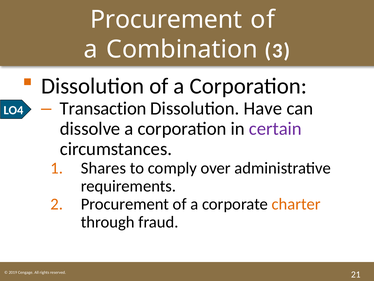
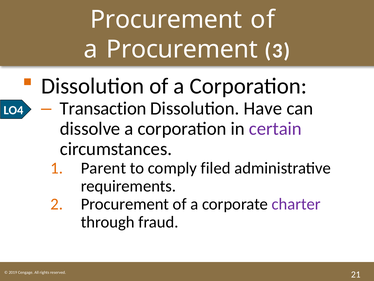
a Combination: Combination -> Procurement (182, 49)
Shares: Shares -> Parent (103, 168)
over: over -> filed (216, 168)
charter colour: orange -> purple (296, 204)
